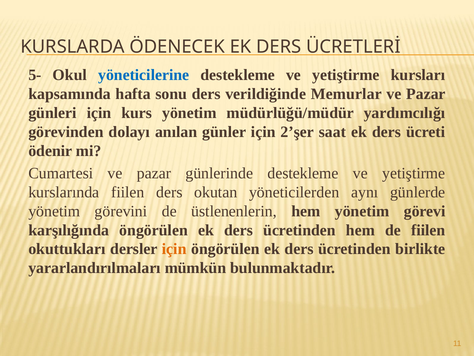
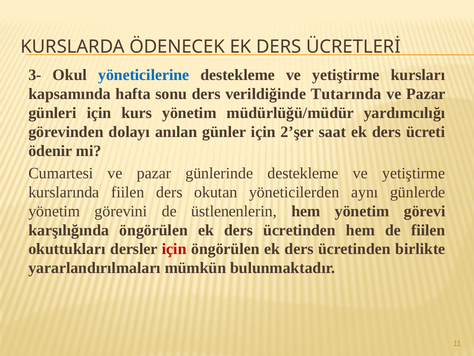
5-: 5- -> 3- (35, 75)
Memurlar: Memurlar -> Tutarında (346, 94)
için colour: orange -> red (174, 249)
